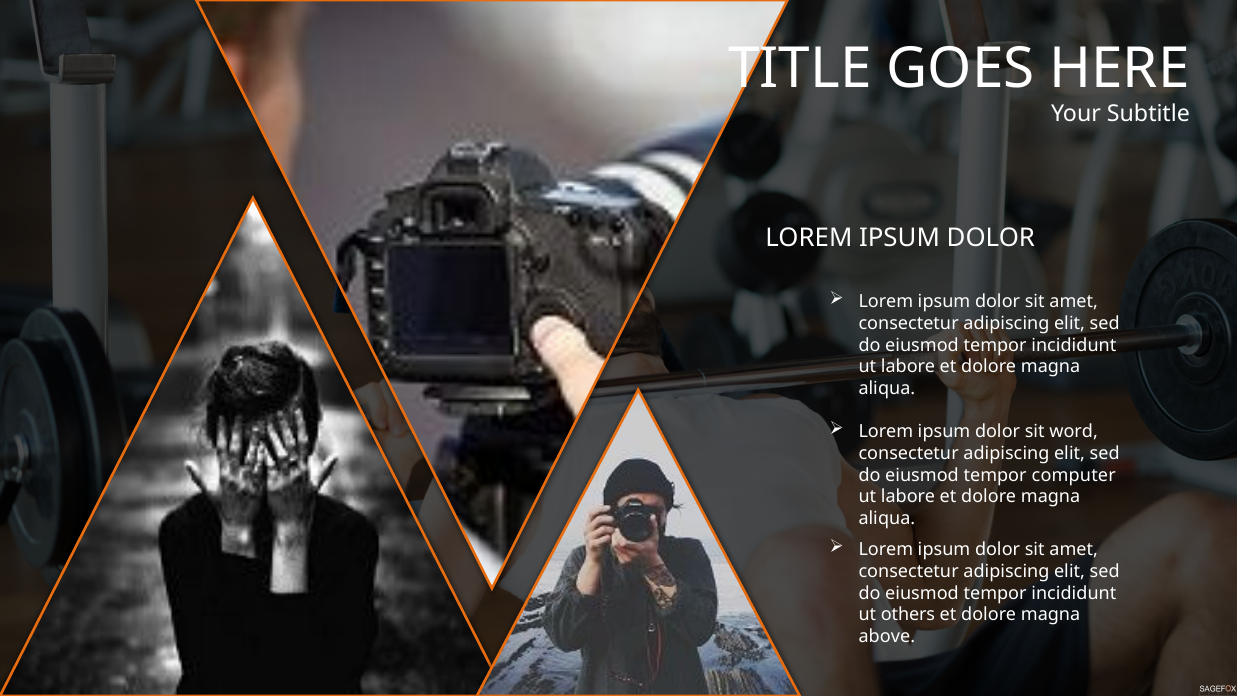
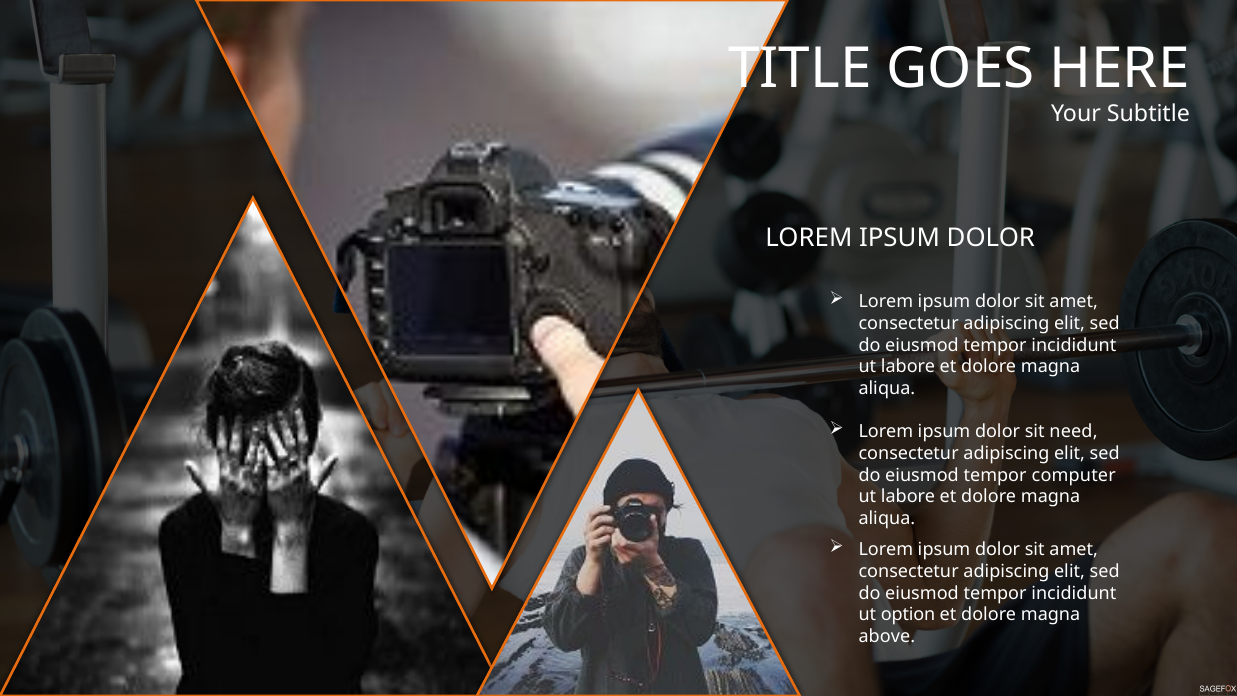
word: word -> need (1074, 432)
others: others -> option (908, 615)
